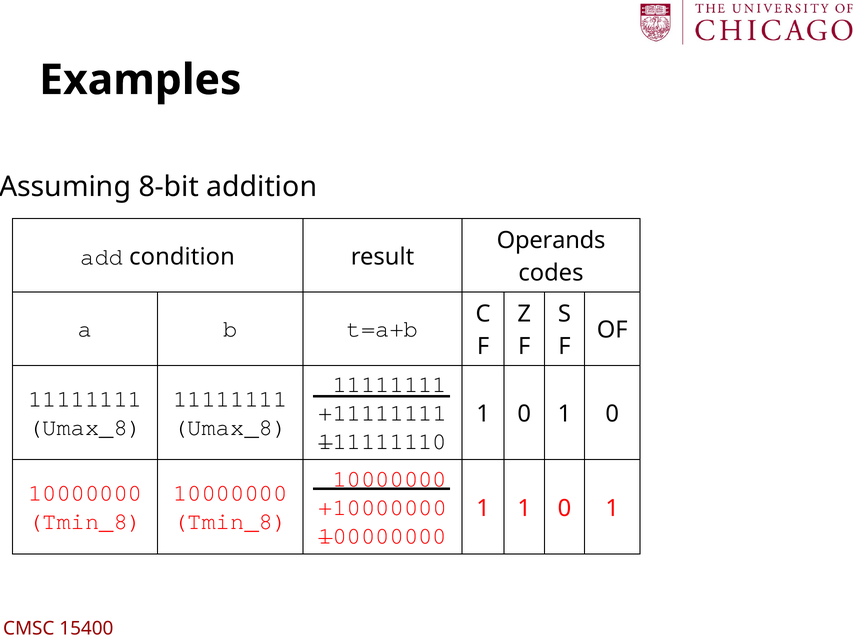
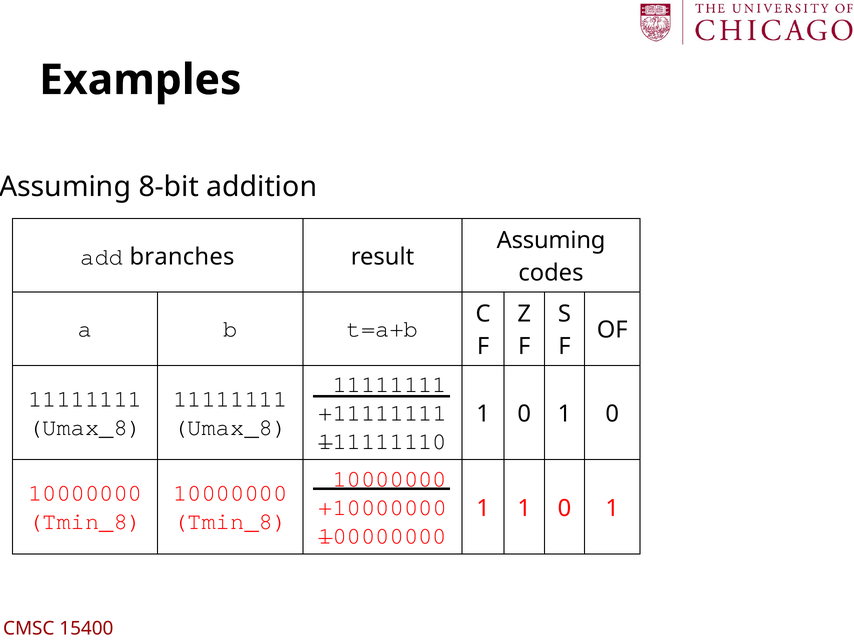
Operands: Operands -> Assuming (551, 241)
condition: condition -> branches (182, 257)
